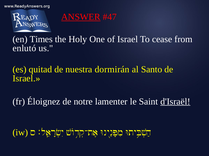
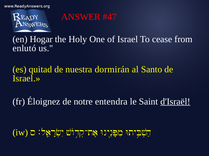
ANSWER underline: present -> none (81, 17)
Times: Times -> Hogar (41, 39)
lamenter: lamenter -> entendra (111, 102)
